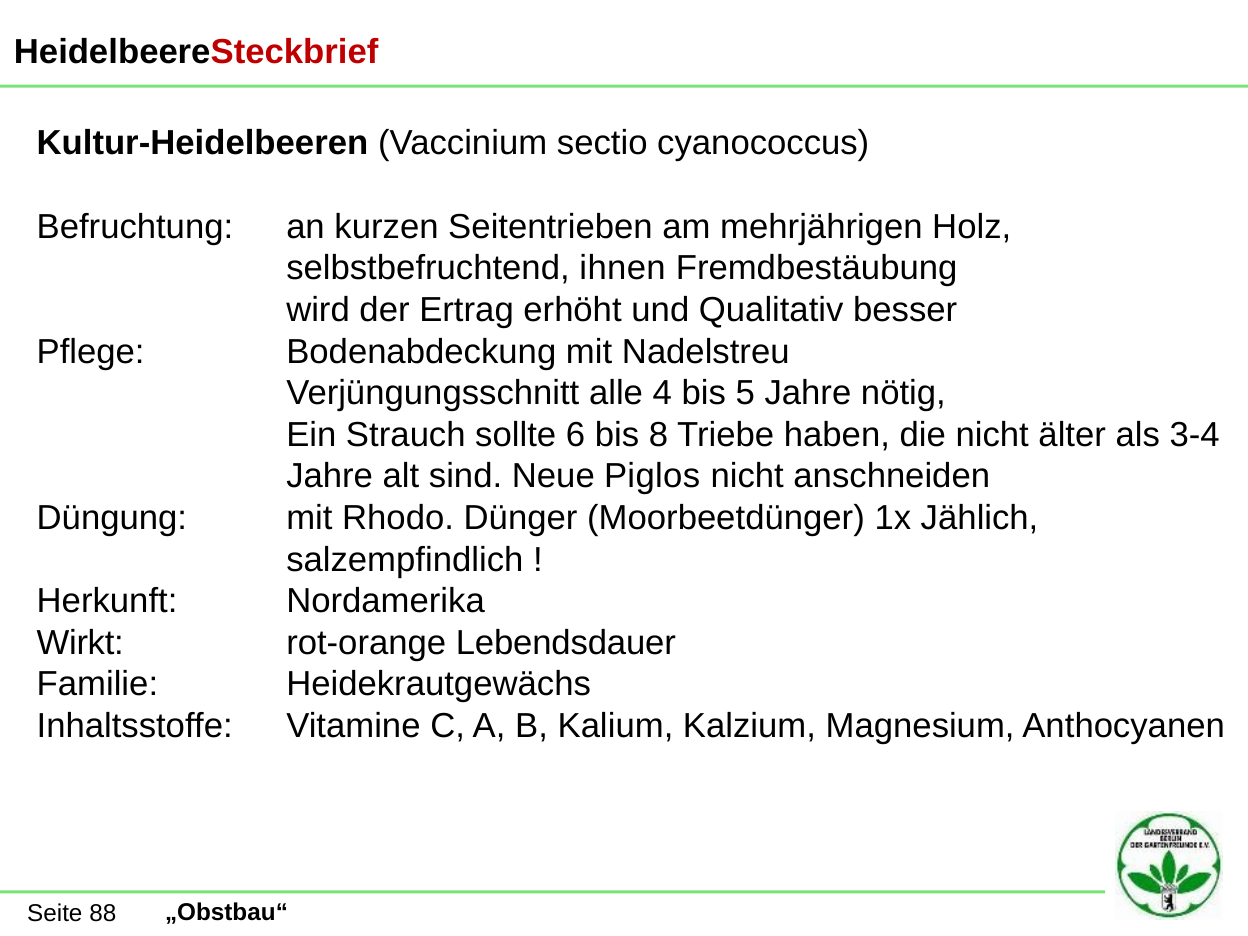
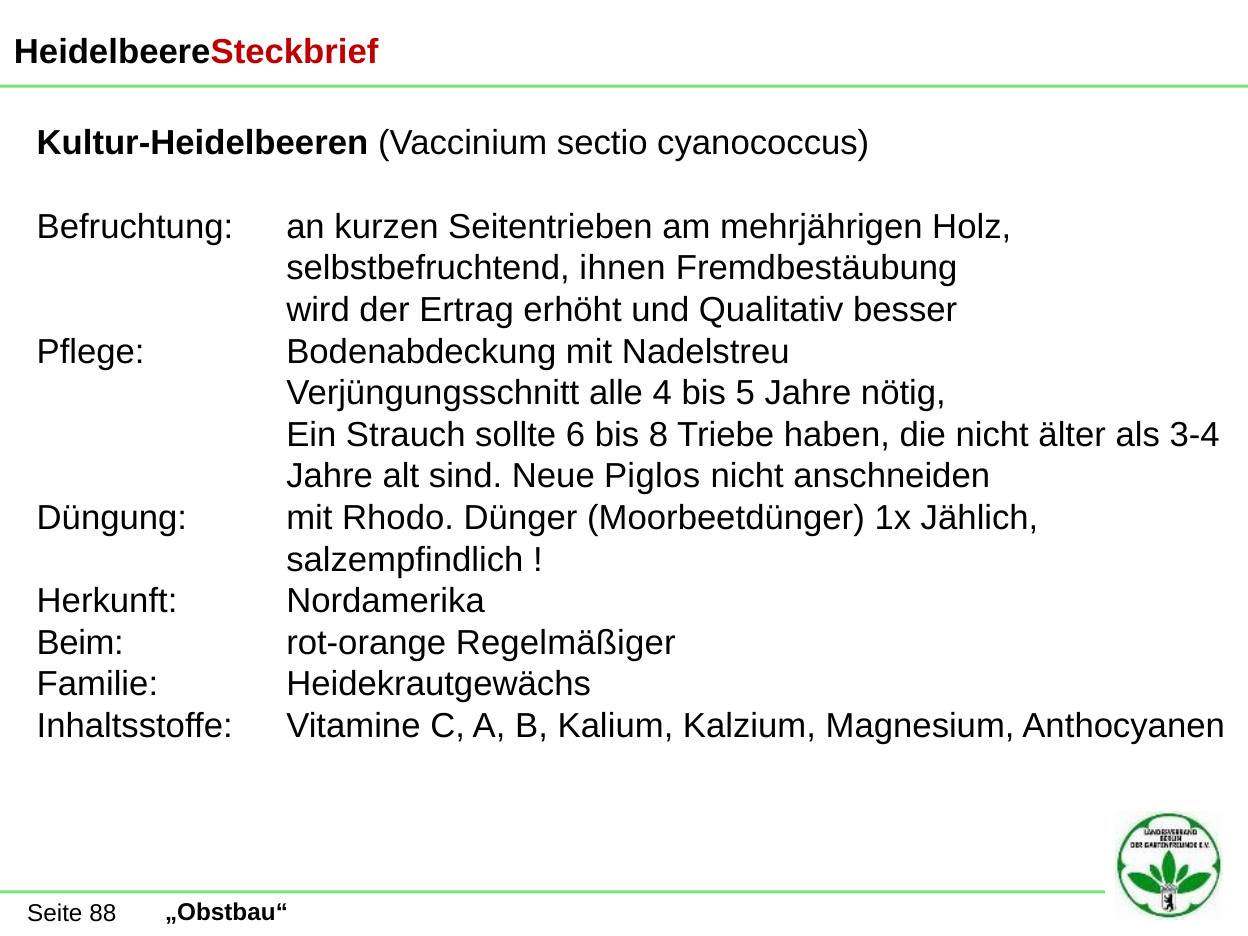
Wirkt: Wirkt -> Beim (80, 643)
Lebendsdauer: Lebendsdauer -> Regelmäßiger (566, 643)
